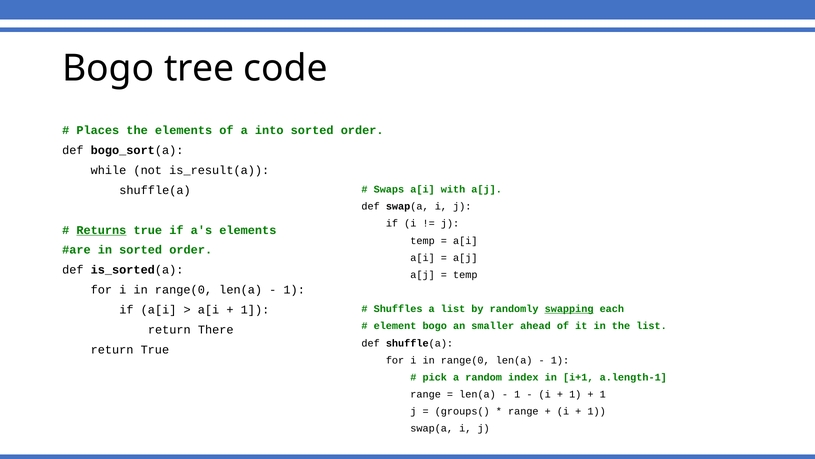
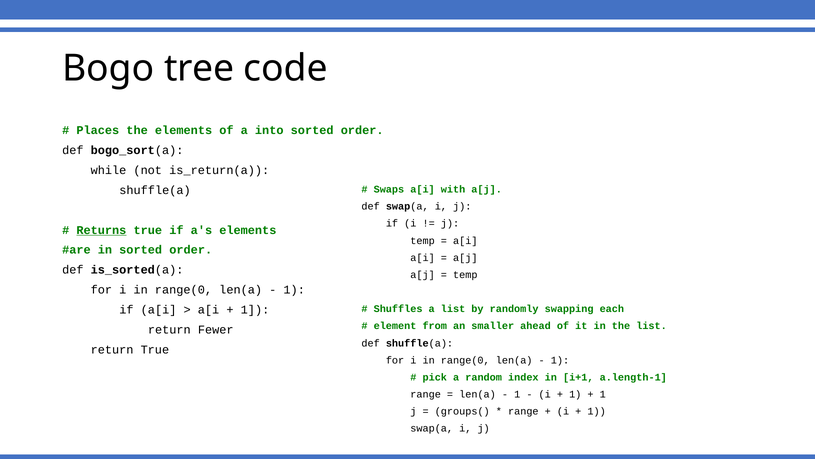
is_result(a: is_result(a -> is_return(a (219, 170)
swapping underline: present -> none (569, 309)
element bogo: bogo -> from (435, 326)
There: There -> Fewer (216, 329)
